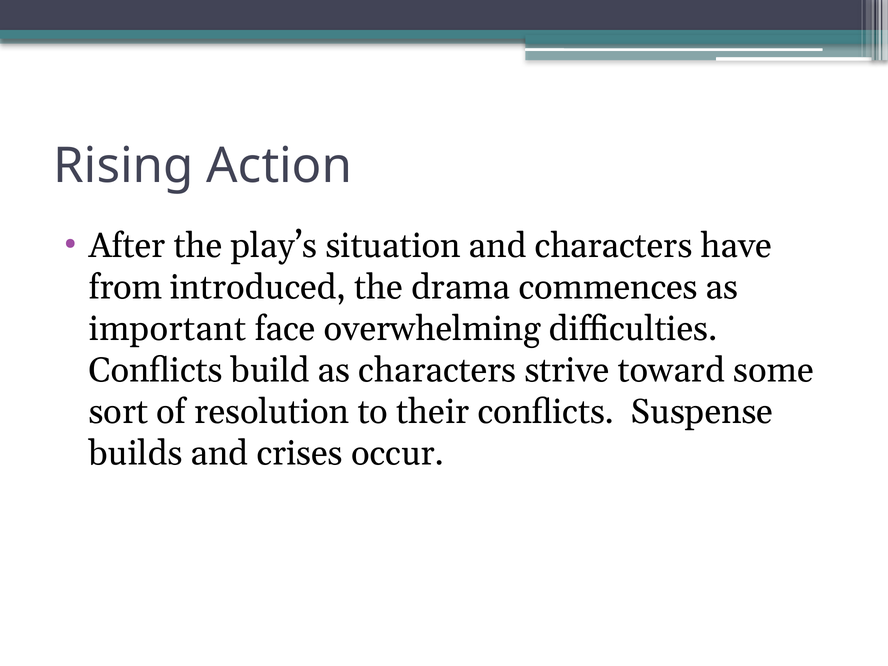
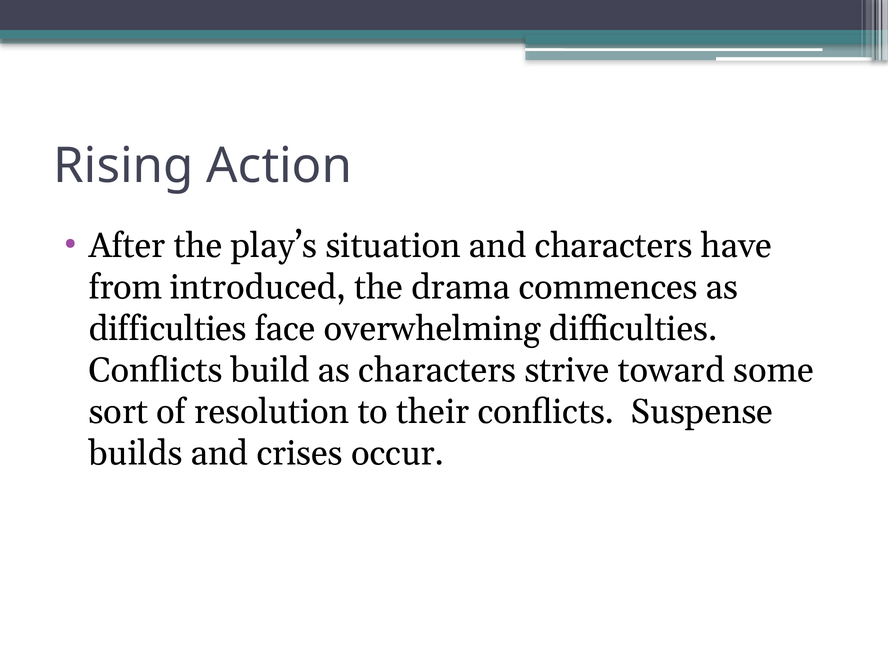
important: important -> difficulties (168, 329)
